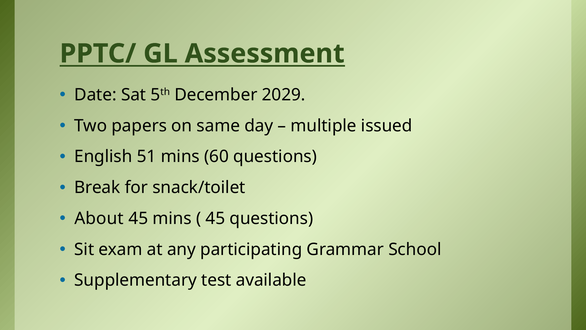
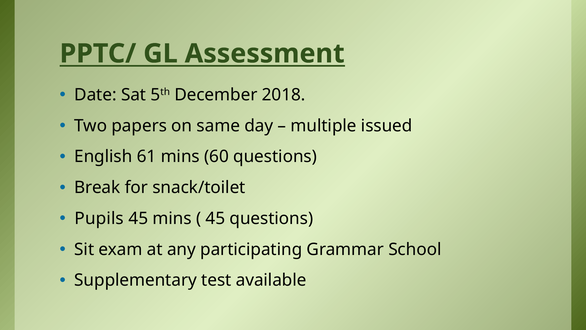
2029: 2029 -> 2018 (284, 95)
51: 51 -> 61 (147, 156)
About: About -> Pupils (99, 218)
